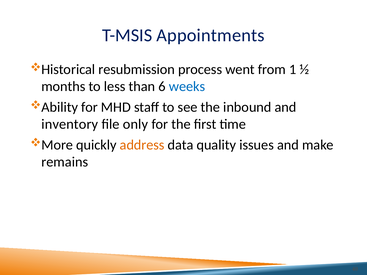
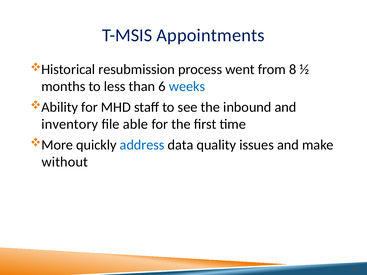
1: 1 -> 8 (293, 69)
only: only -> able (136, 124)
address colour: orange -> blue (142, 145)
remains: remains -> without (65, 162)
